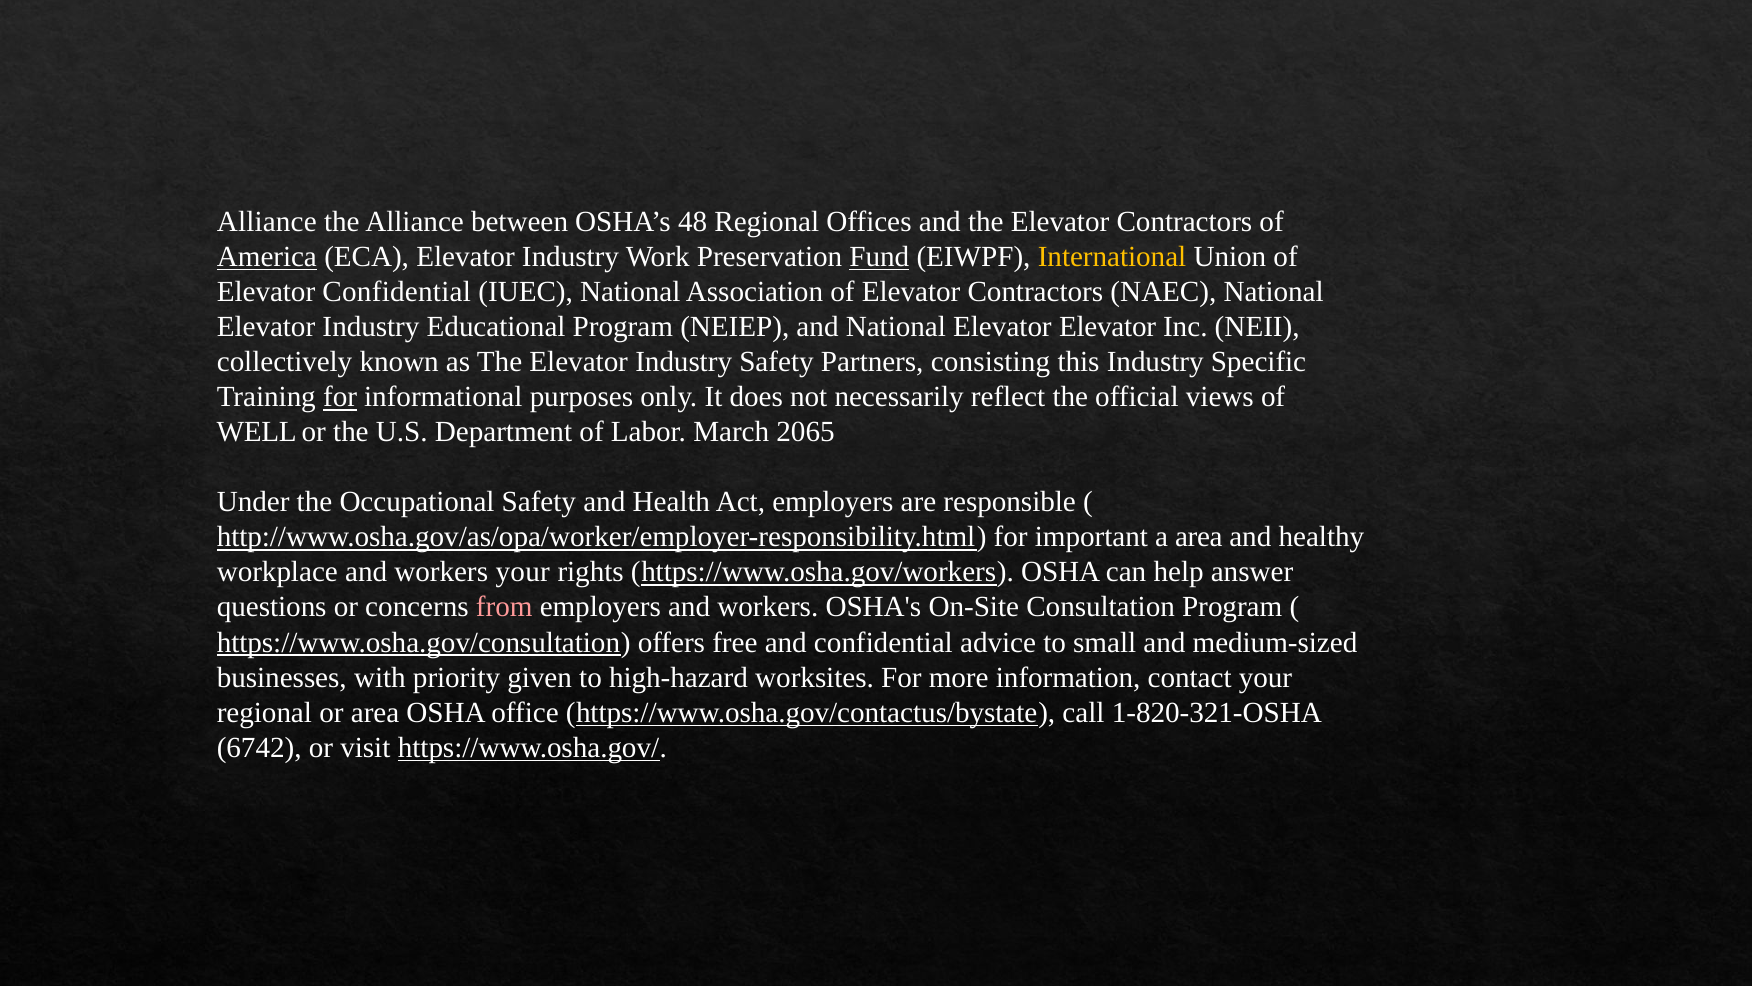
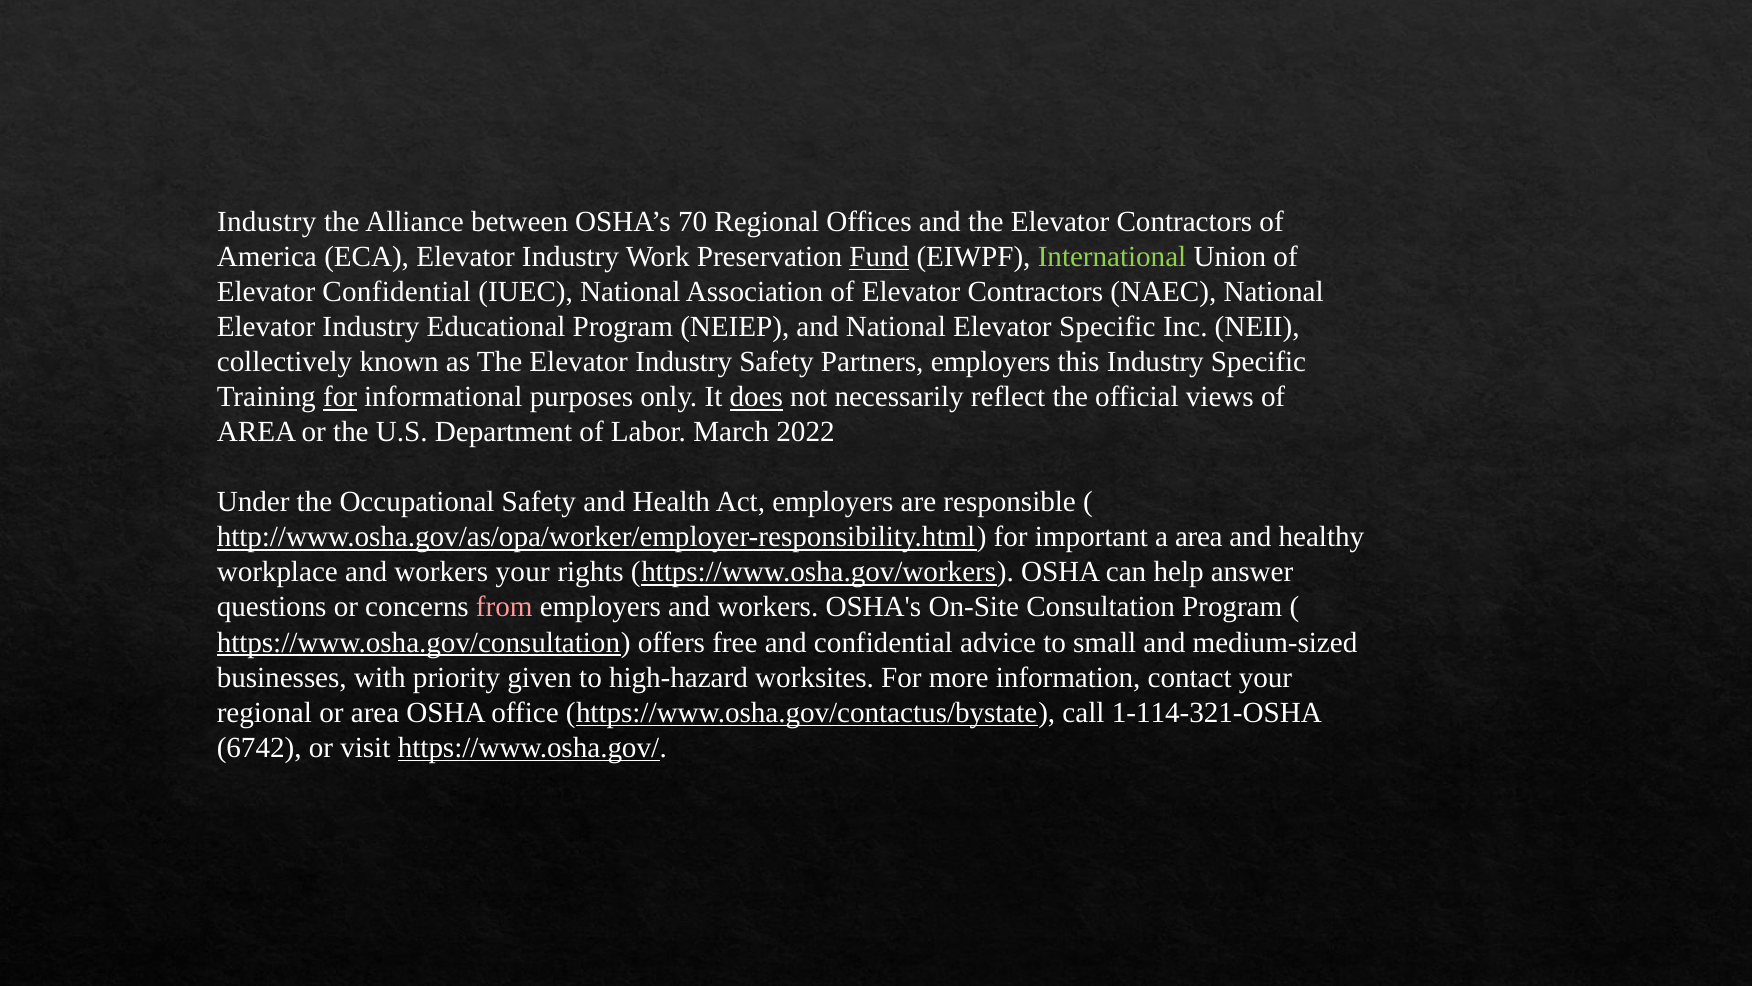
Alliance: Alliance -> Industry (267, 222)
48: 48 -> 70 (693, 222)
America underline: present -> none (267, 257)
International colour: yellow -> light green (1112, 257)
Elevator Elevator: Elevator -> Specific (1107, 327)
Partners consisting: consisting -> employers (991, 362)
does underline: none -> present (756, 397)
WELL: WELL -> AREA (256, 432)
2065: 2065 -> 2022 (806, 432)
1-820-321-OSHA: 1-820-321-OSHA -> 1-114-321-OSHA (1217, 712)
